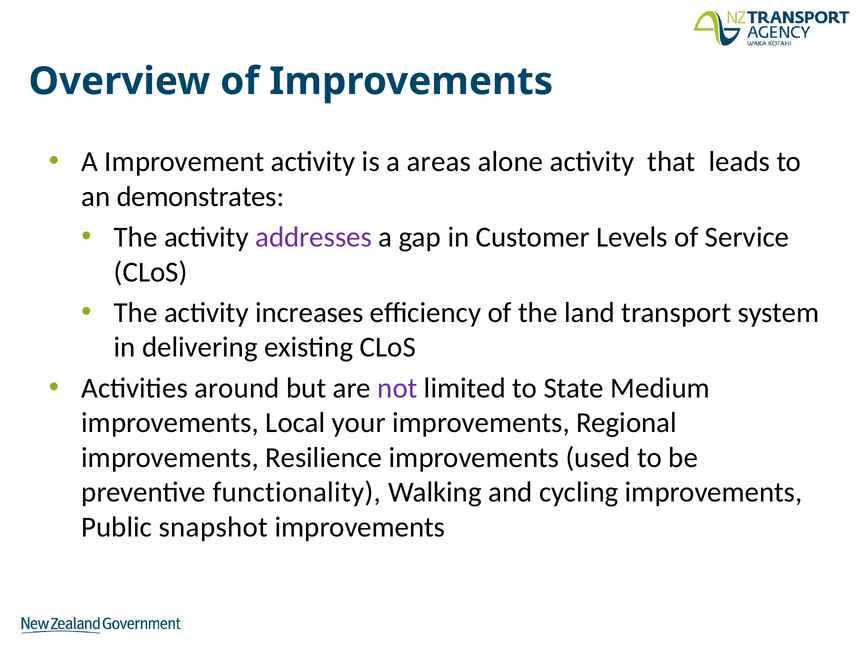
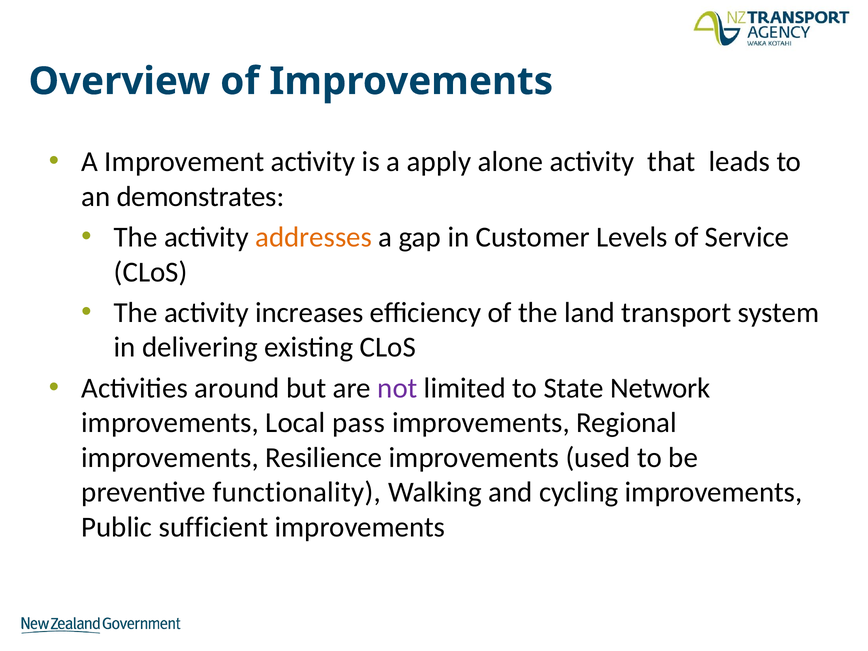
areas: areas -> apply (439, 162)
addresses colour: purple -> orange (314, 237)
Medium: Medium -> Network (660, 388)
your: your -> pass (359, 423)
snapshot: snapshot -> sufficient (213, 527)
